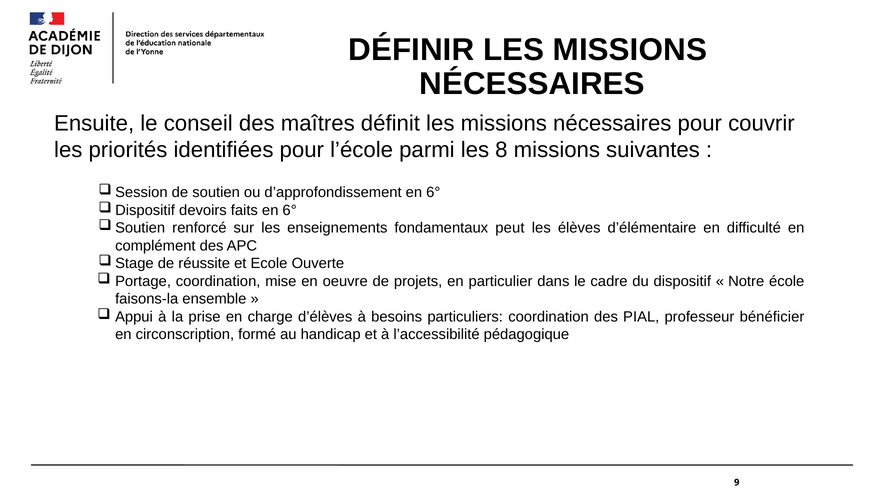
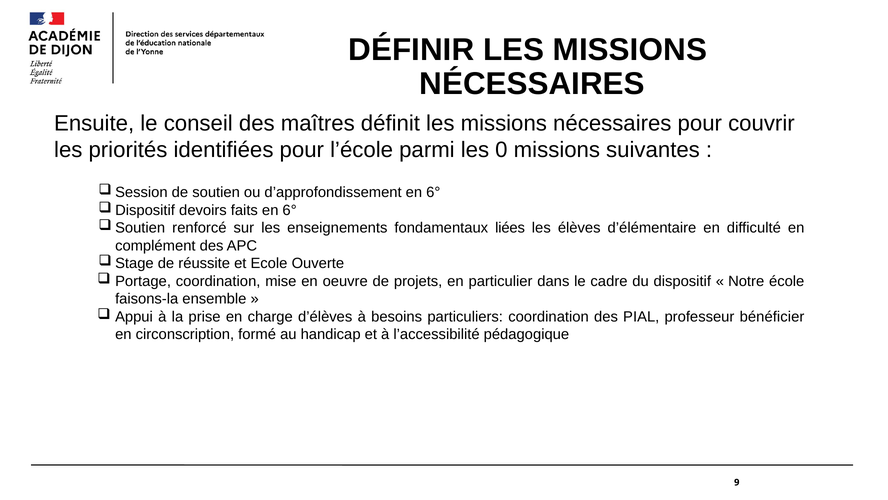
8: 8 -> 0 (501, 150)
peut: peut -> liées (510, 228)
